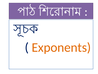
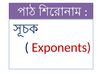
Exponents colour: orange -> red (61, 47)
